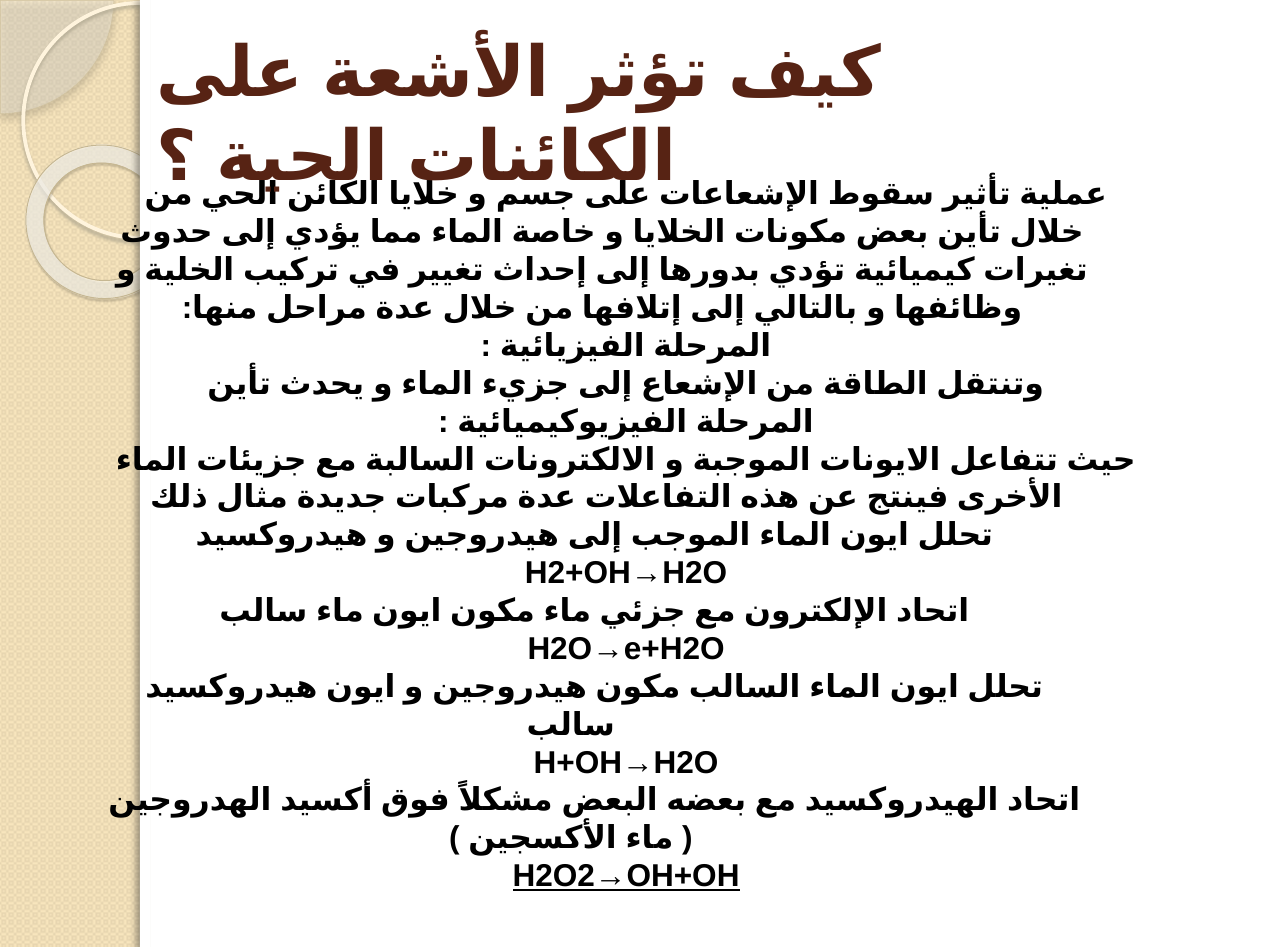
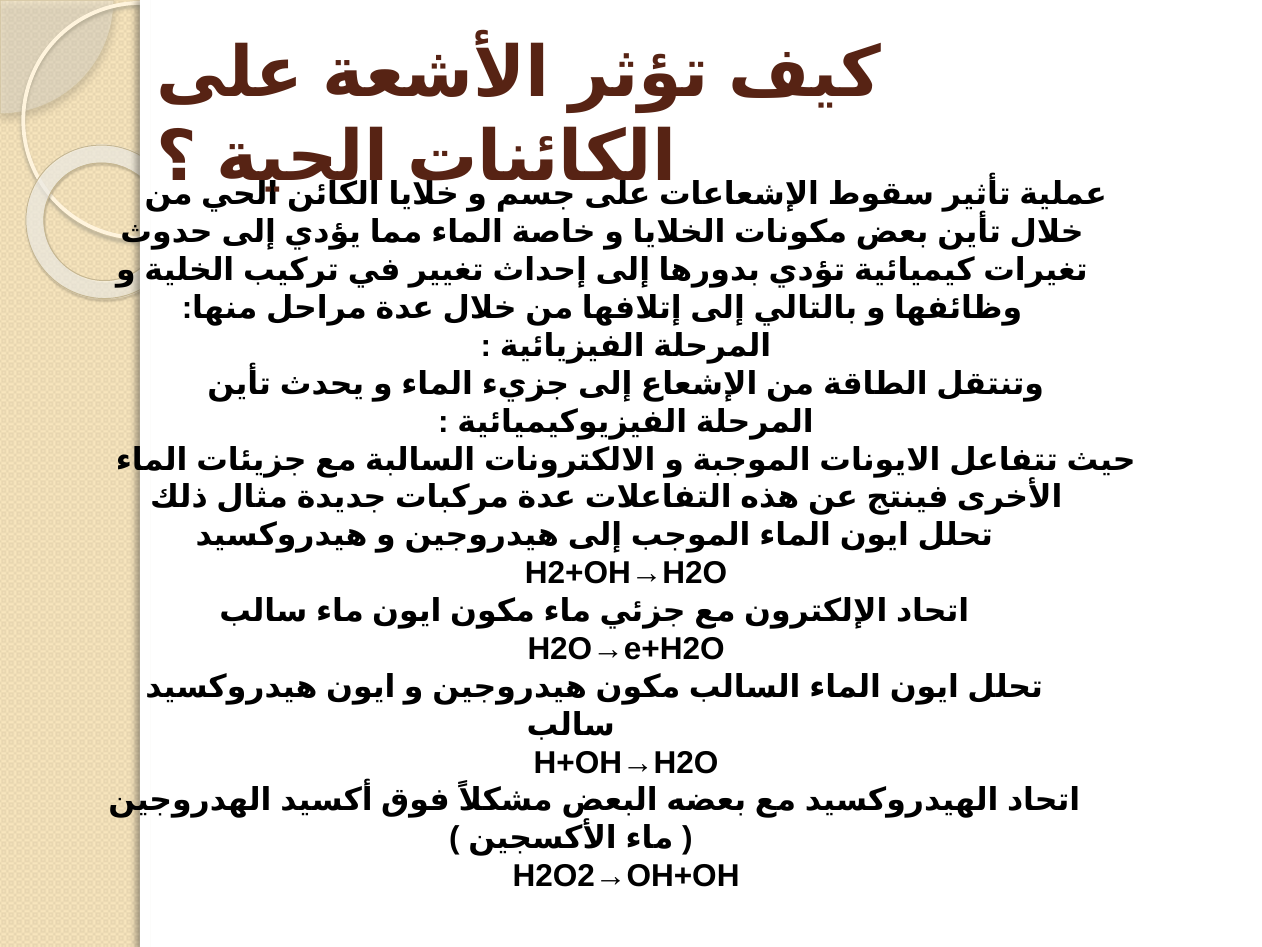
H2O2→OH+OH underline: present -> none (626, 876)
